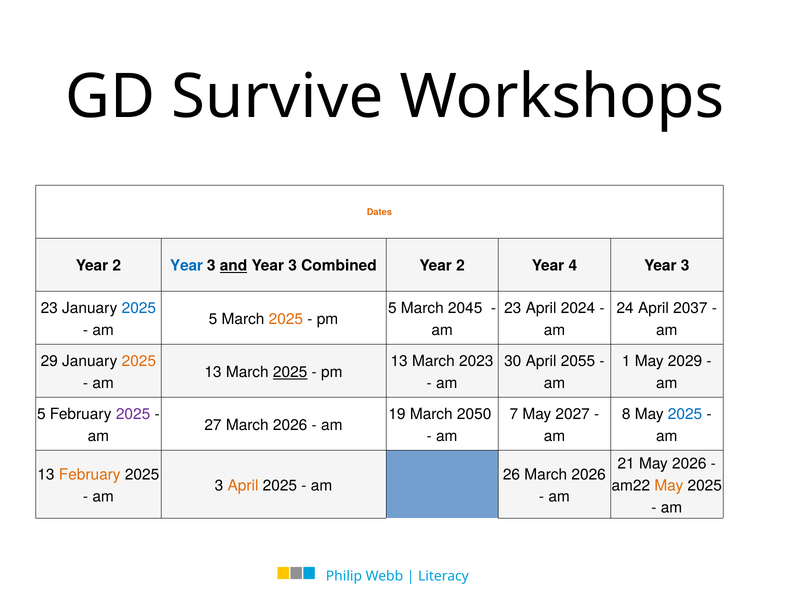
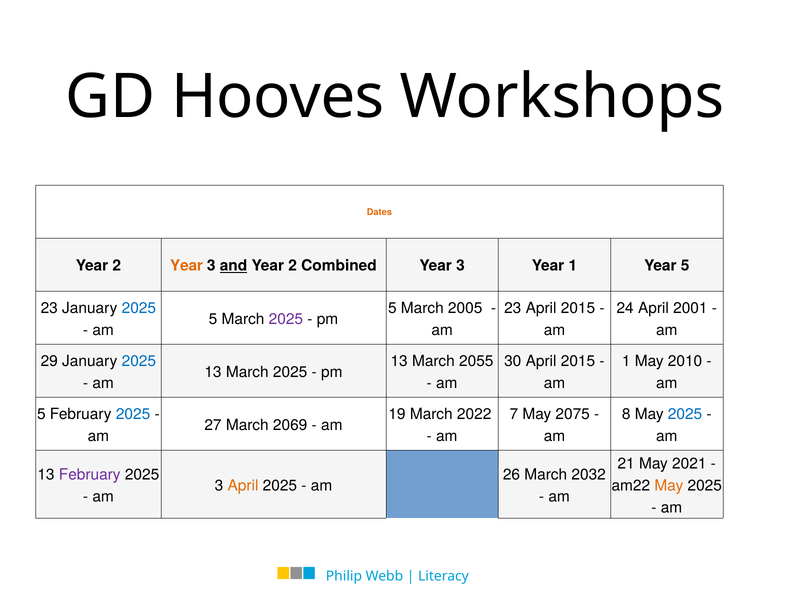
Survive: Survive -> Hooves (278, 97)
Year colour: blue -> orange (186, 266)
3: 3 -> 2 (293, 266)
Combined Year 2: 2 -> 3 (460, 266)
Year 4: 4 -> 1 (573, 266)
3: 3 -> 5 (685, 266)
2045: 2045 -> 2005 (465, 308)
23 April 2024: 2024 -> 2015 (578, 308)
2037: 2037 -> 2001 (690, 308)
2025 colour: orange -> purple (286, 319)
2025 colour: orange -> blue (139, 361)
2023: 2023 -> 2055 (476, 361)
30 April 2055: 2055 -> 2015 (578, 361)
2029: 2029 -> 2010 (685, 361)
2025 underline: present -> none (290, 372)
2025 colour: purple -> blue (133, 414)
2050: 2050 -> 2022 (474, 414)
2027: 2027 -> 2075 (573, 414)
27 March 2026: 2026 -> 2069 (290, 425)
May 2026: 2026 -> 2021 (689, 464)
February colour: orange -> purple (90, 475)
26 March 2026: 2026 -> 2032 (589, 475)
